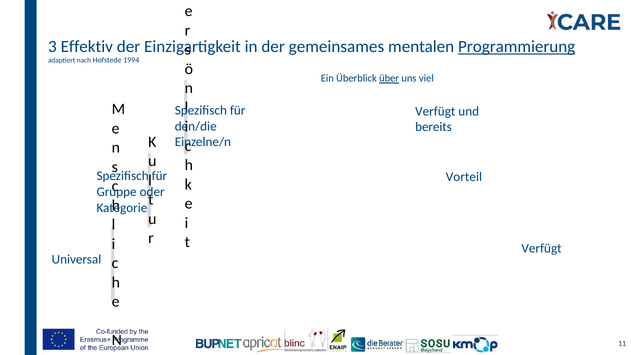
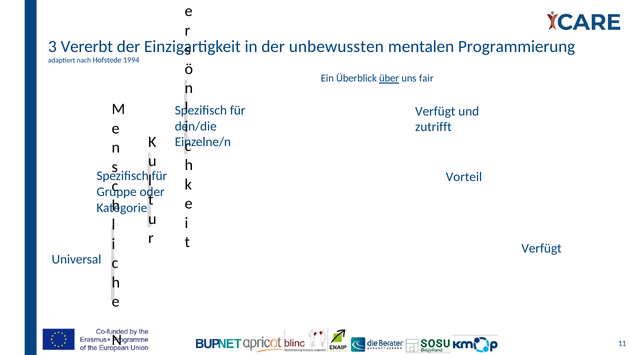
Effektiv: Effektiv -> Vererbt (87, 47)
gemeinsames: gemeinsames -> unbewussten (336, 47)
Programmierung underline: present -> none (517, 47)
viel: viel -> fair (426, 78)
bereits: bereits -> zutrifft (433, 127)
